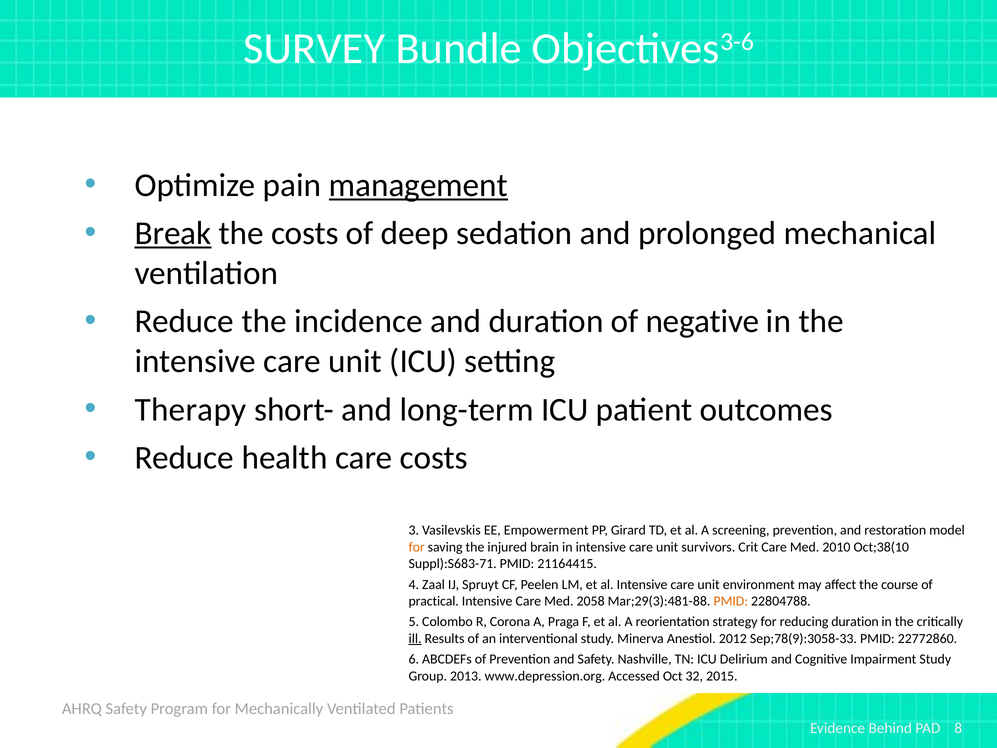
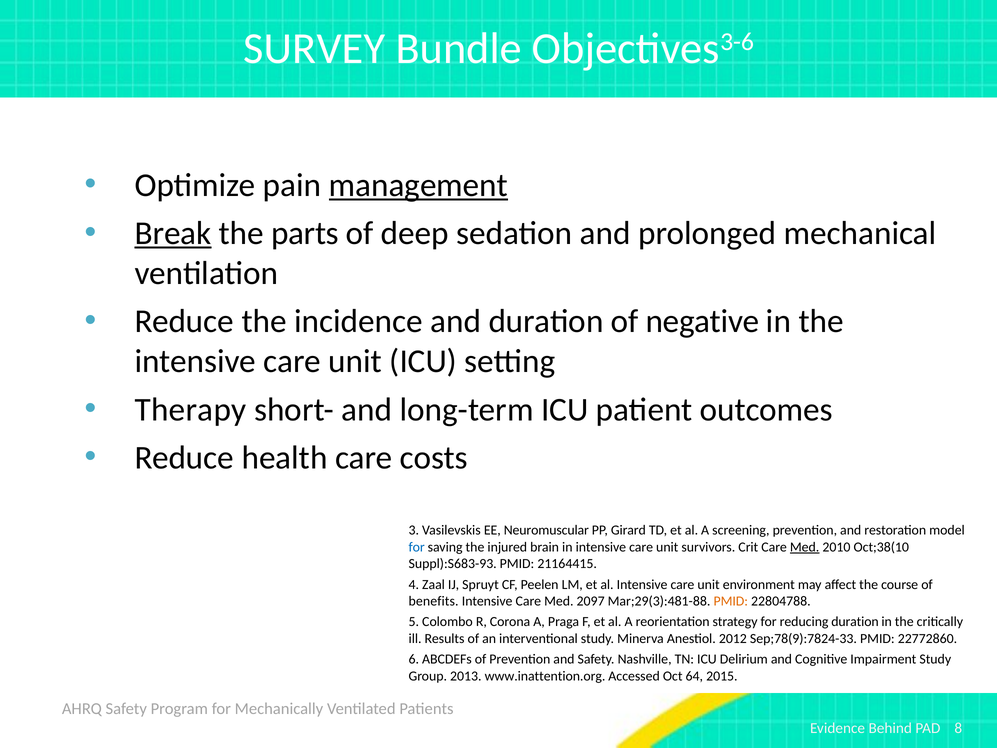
the costs: costs -> parts (305, 233)
Empowerment: Empowerment -> Neuromuscular (546, 530)
for colour: orange -> blue (417, 547)
Med underline: none -> present (805, 547)
Suppl):S683-71: Suppl):S683-71 -> Suppl):S683-93 (453, 563)
practical: practical -> benefits (434, 601)
2058: 2058 -> 2097 (591, 601)
ill underline: present -> none (415, 638)
Sep;78(9):3058-33: Sep;78(9):3058-33 -> Sep;78(9):7824-33 (803, 638)
www.depression.org: www.depression.org -> www.inattention.org (545, 676)
32: 32 -> 64 (694, 676)
